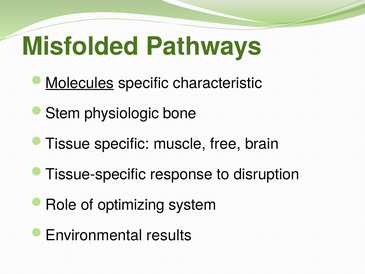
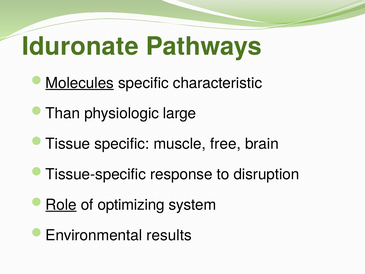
Misfolded: Misfolded -> Iduronate (80, 46)
Stem: Stem -> Than (63, 113)
bone: bone -> large (180, 113)
Role underline: none -> present (61, 205)
